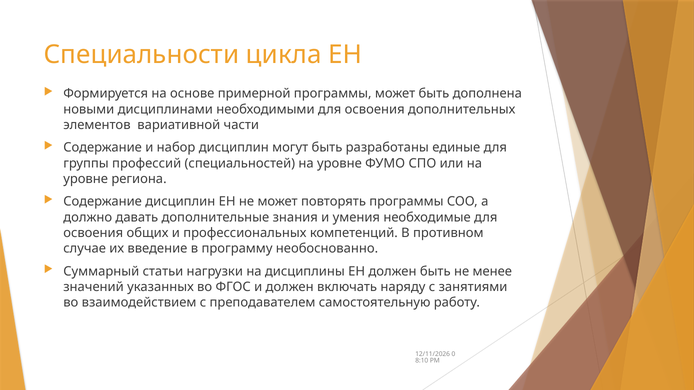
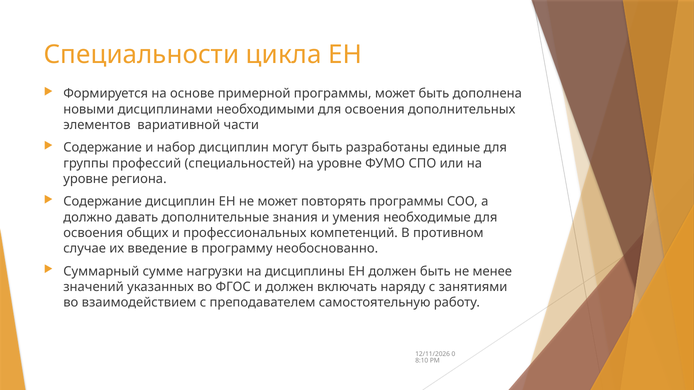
статьи: статьи -> сумме (163, 272)
